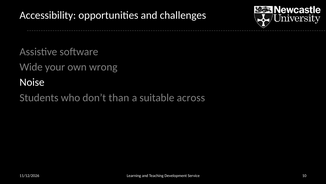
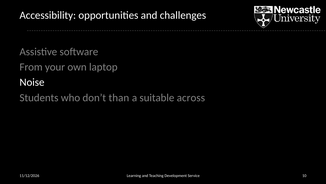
Wide: Wide -> From (31, 67)
wrong: wrong -> laptop (103, 67)
